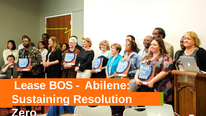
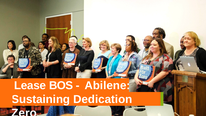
Resolution: Resolution -> Dedication (103, 99)
